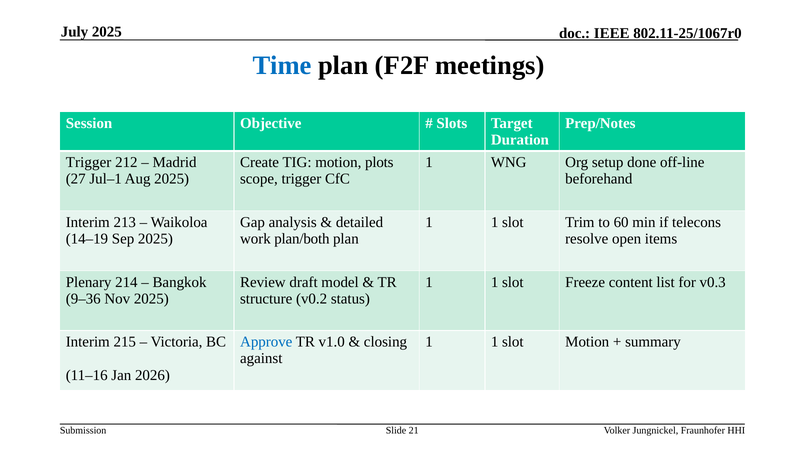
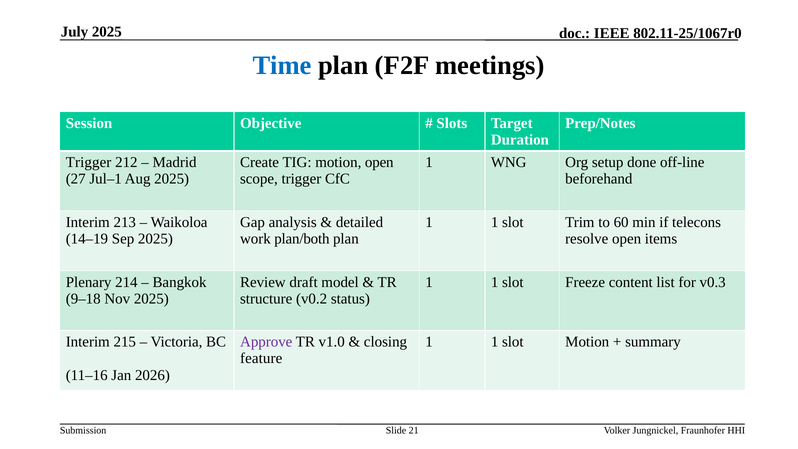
motion plots: plots -> open (379, 162)
9–36: 9–36 -> 9–18 (83, 299)
Approve colour: blue -> purple (266, 342)
against: against -> feature (261, 358)
